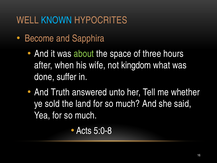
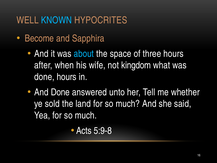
about colour: light green -> light blue (84, 54)
done suffer: suffer -> hours (67, 77)
And Truth: Truth -> Done (60, 92)
5:0-8: 5:0-8 -> 5:9-8 (103, 131)
